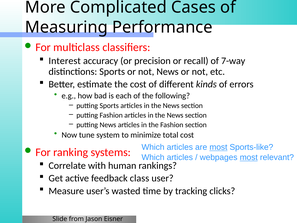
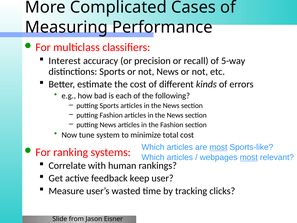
7-way: 7-way -> 5-way (233, 61)
class: class -> keep (140, 178)
